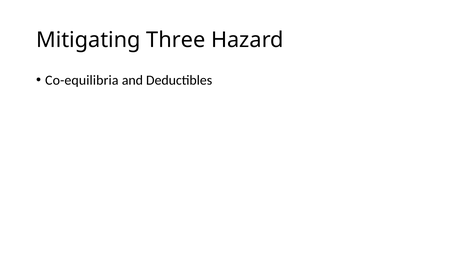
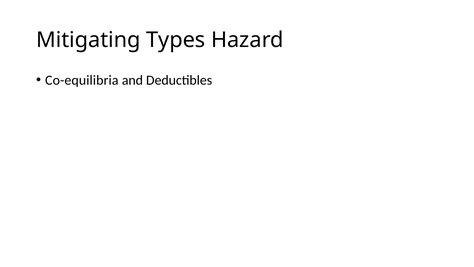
Three: Three -> Types (176, 40)
